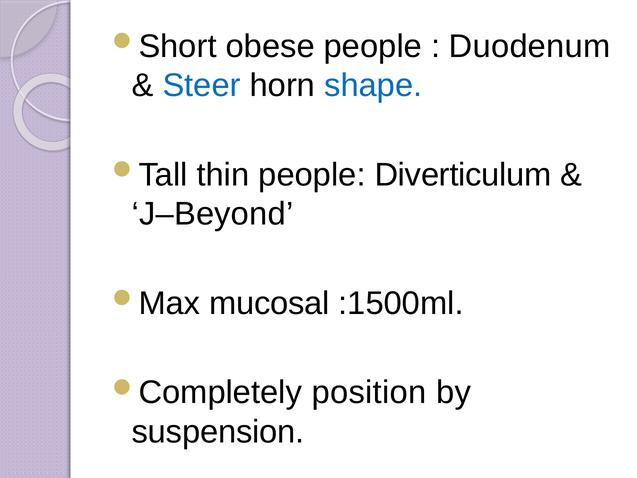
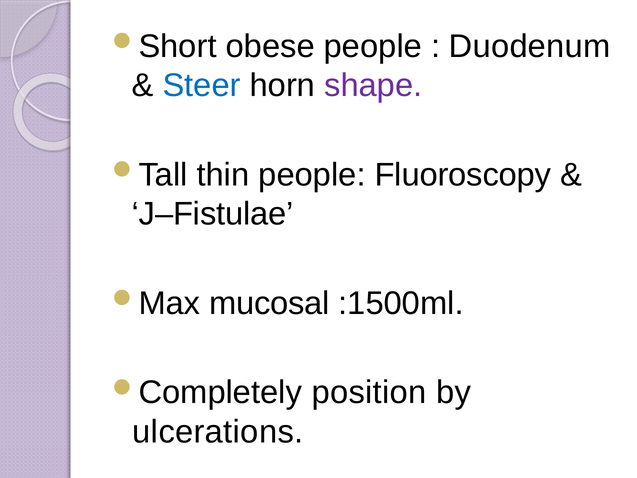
shape colour: blue -> purple (373, 86)
Diverticulum: Diverticulum -> Fluoroscopy (463, 175)
J–Beyond: J–Beyond -> J–Fistulae (213, 214)
suspension: suspension -> ulcerations (218, 432)
